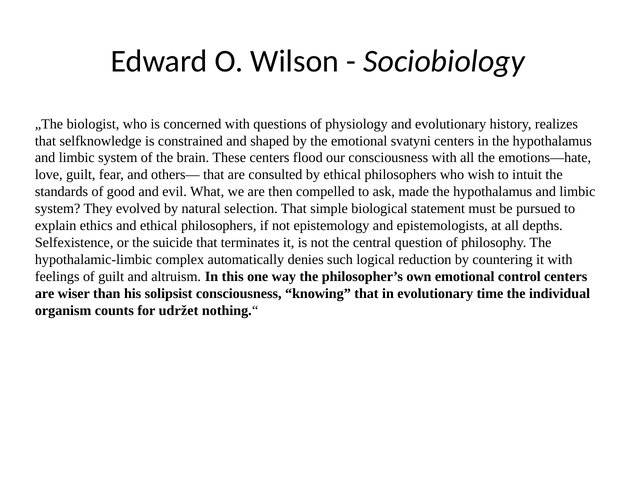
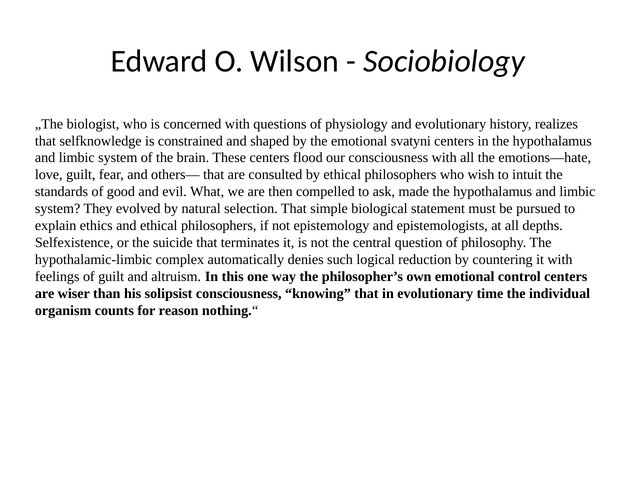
udržet: udržet -> reason (179, 310)
